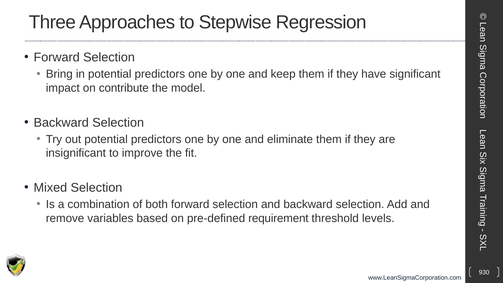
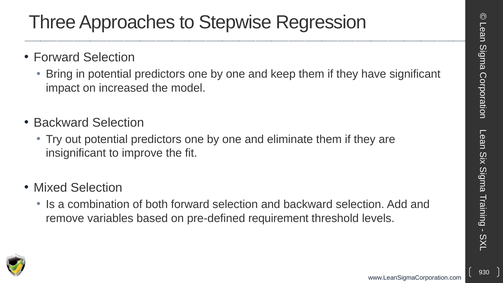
contribute: contribute -> increased (124, 88)
